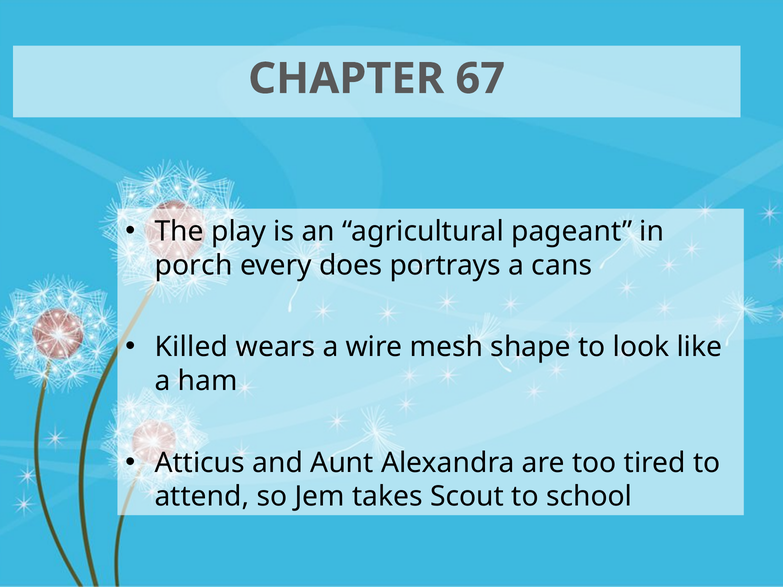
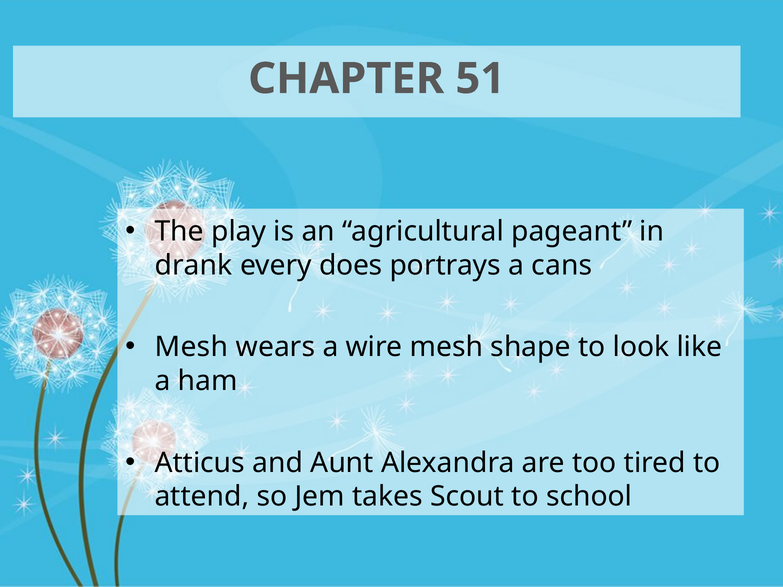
67: 67 -> 51 (480, 79)
porch: porch -> drank (194, 266)
Killed: Killed -> Mesh (191, 347)
